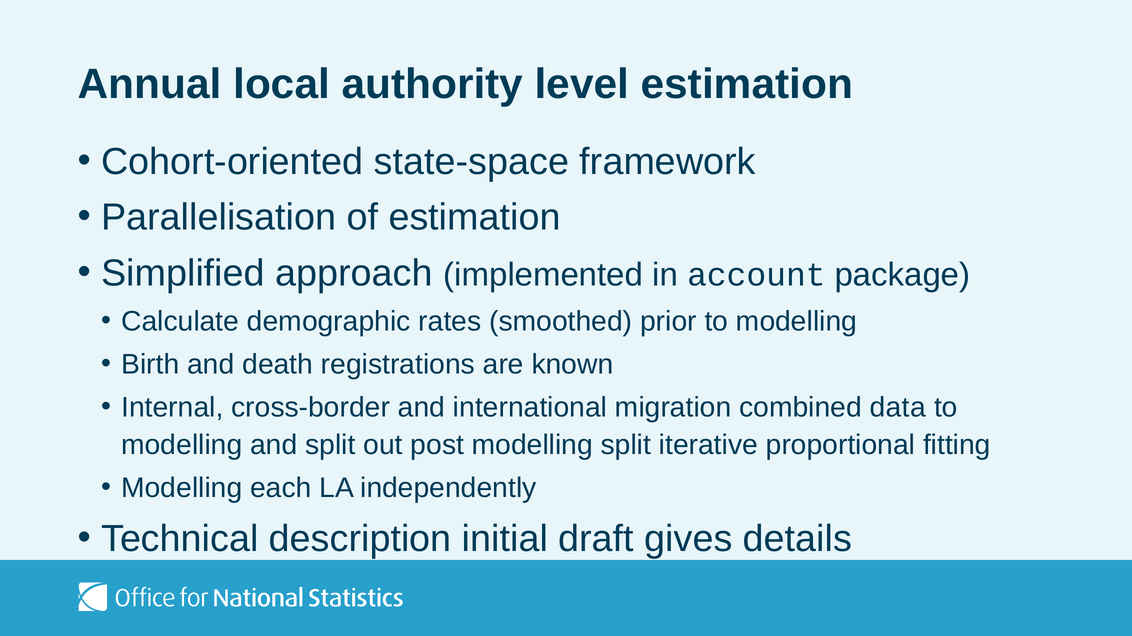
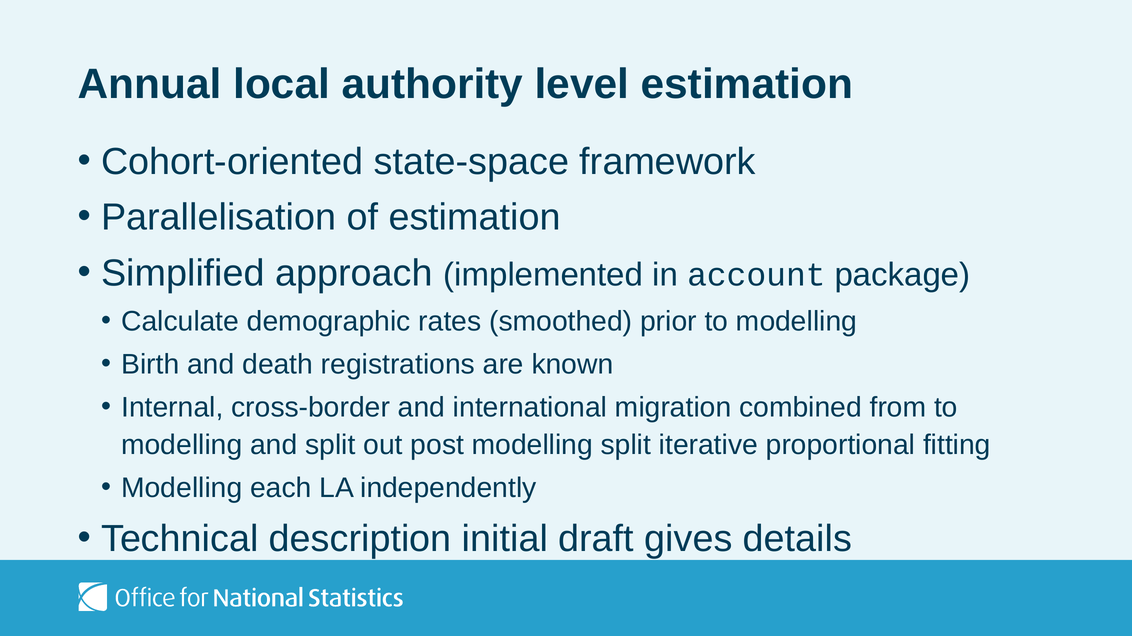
data: data -> from (898, 408)
